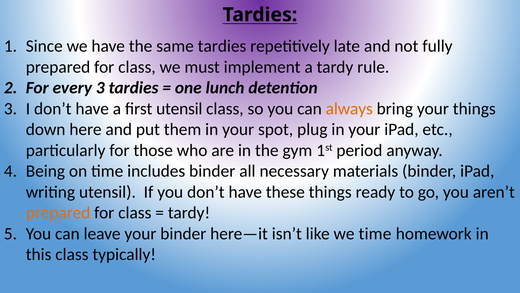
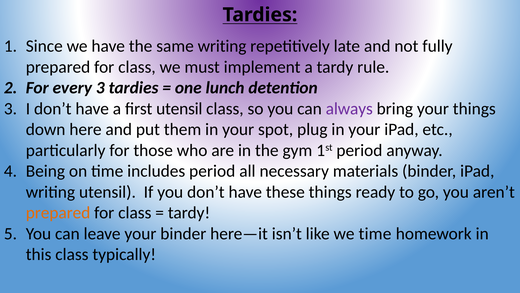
same tardies: tardies -> writing (222, 46)
always colour: orange -> purple (349, 109)
includes binder: binder -> period (212, 171)
